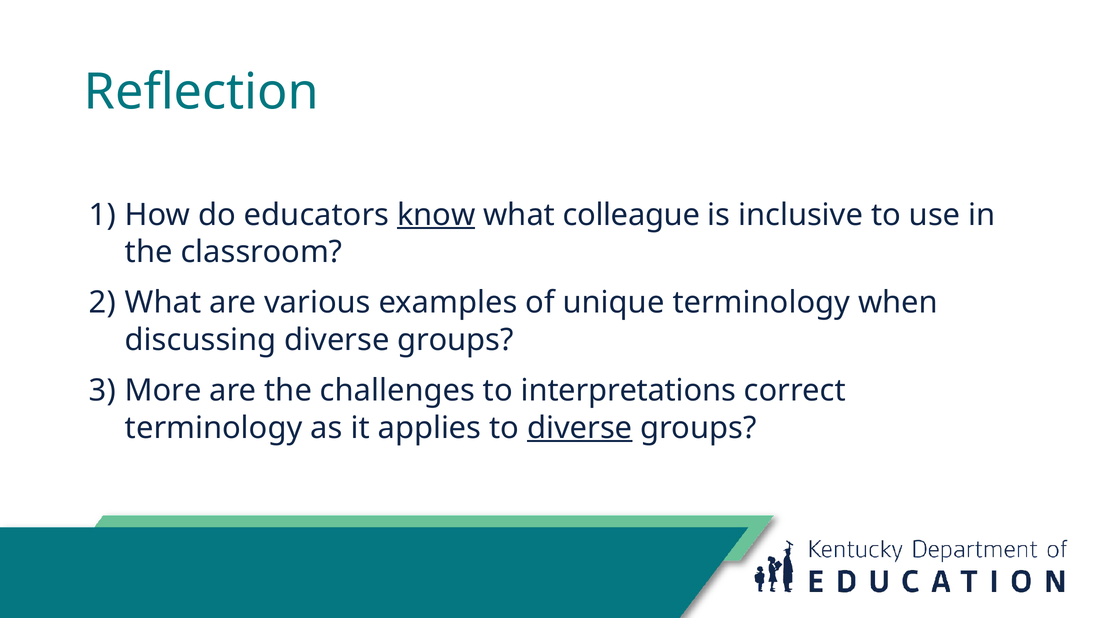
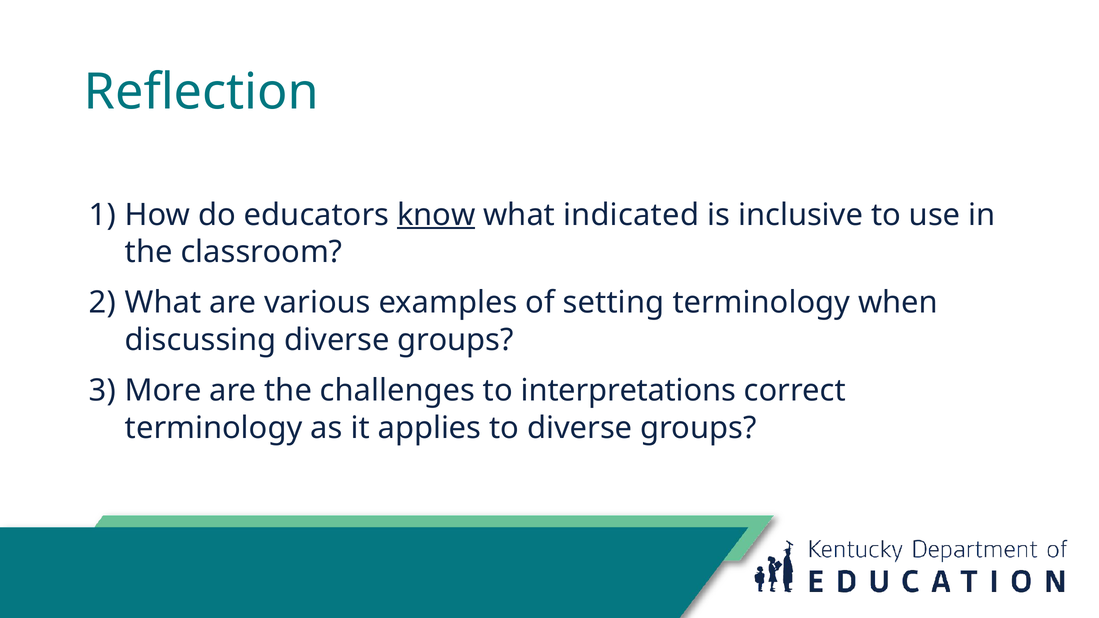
colleague: colleague -> indicated (631, 215)
unique: unique -> setting (614, 303)
diverse underline: present -> none (580, 428)
